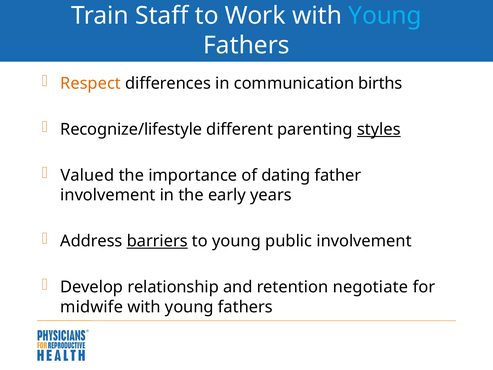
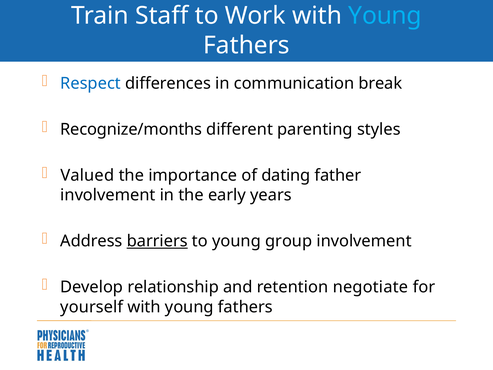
Respect colour: orange -> blue (91, 83)
births: births -> break (380, 83)
Recognize/lifestyle: Recognize/lifestyle -> Recognize/months (131, 129)
styles underline: present -> none (379, 129)
public: public -> group (289, 241)
midwife: midwife -> yourself (92, 307)
